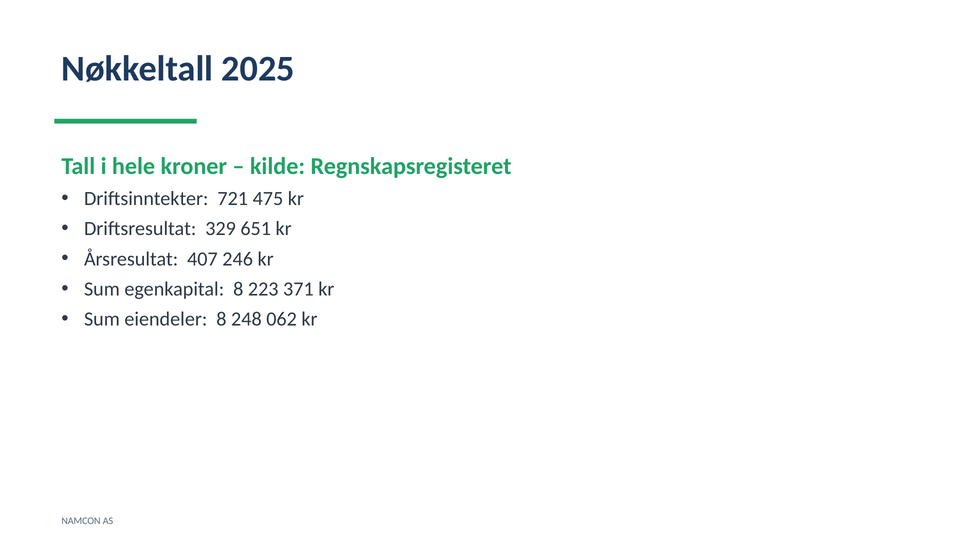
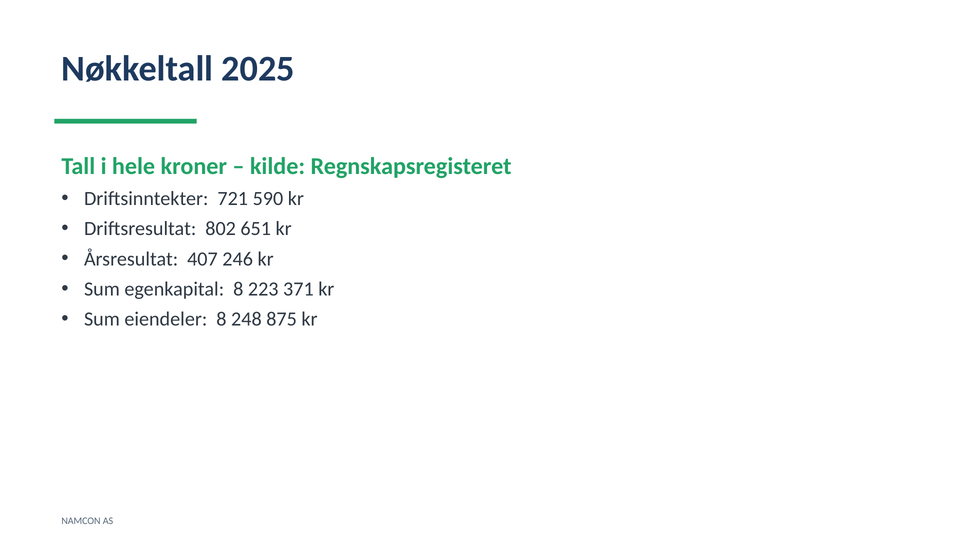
475: 475 -> 590 (268, 198)
329: 329 -> 802 (221, 229)
062: 062 -> 875 (282, 319)
